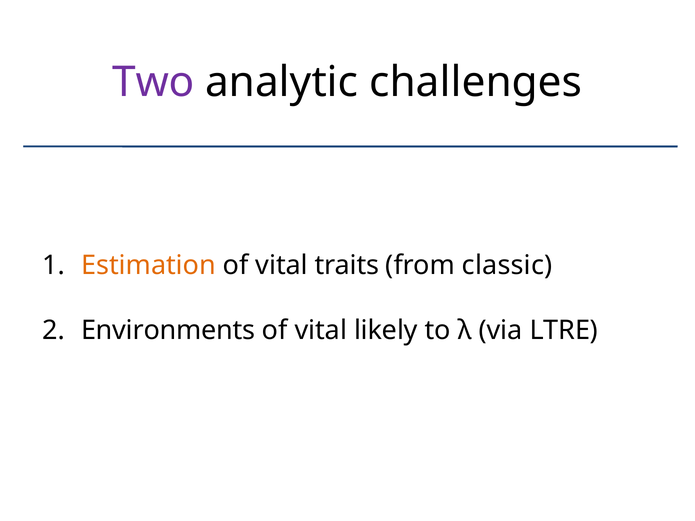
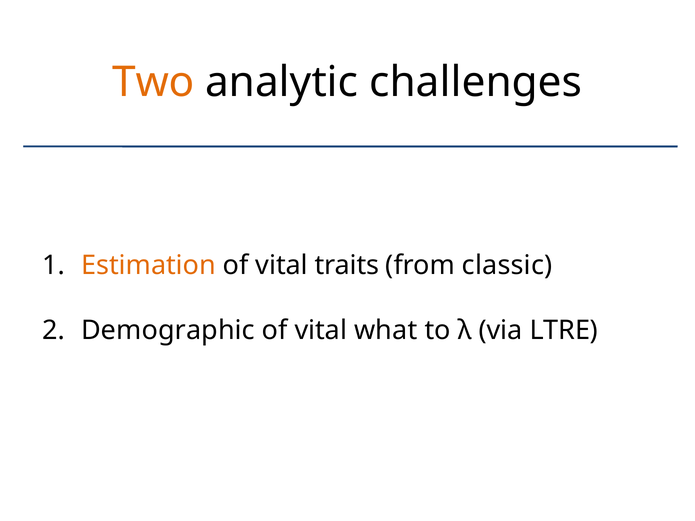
Two colour: purple -> orange (153, 83)
Environments: Environments -> Demographic (168, 331)
likely: likely -> what (386, 331)
